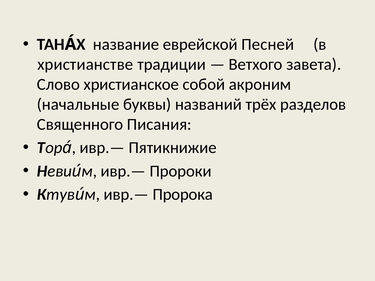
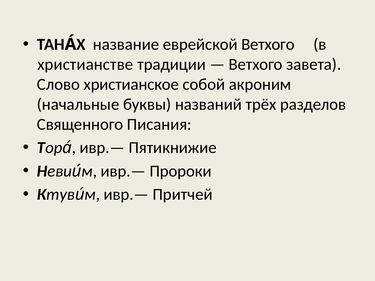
еврейской Песней: Песней -> Ветхого (268, 44)
Пророка: Пророка -> Притчей (183, 195)
